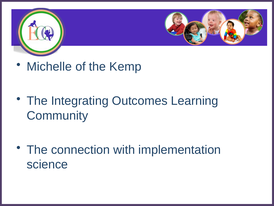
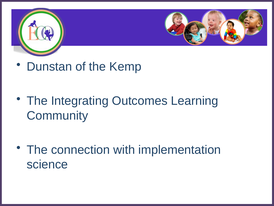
Michelle: Michelle -> Dunstan (49, 67)
